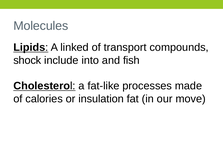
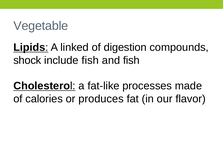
Molecules: Molecules -> Vegetable (41, 26)
transport: transport -> digestion (125, 47)
include into: into -> fish (90, 60)
insulation: insulation -> produces (101, 99)
move: move -> flavor (191, 99)
